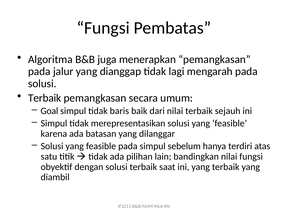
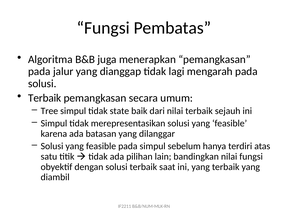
Goal: Goal -> Tree (49, 111)
baris: baris -> state (119, 111)
